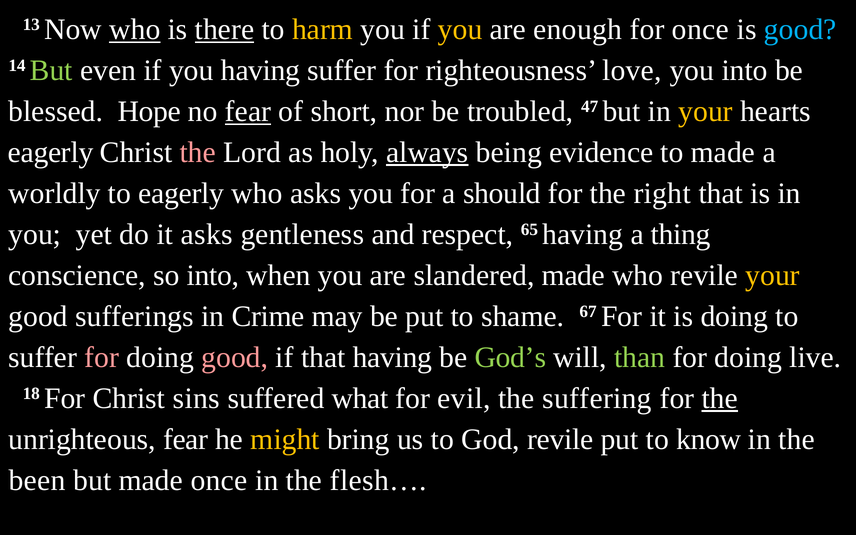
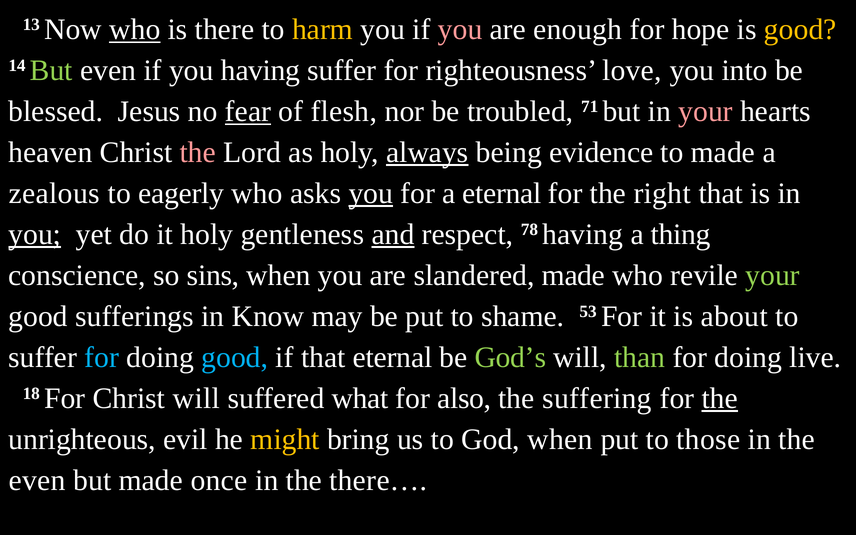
there underline: present -> none (225, 29)
you colour: yellow -> pink (460, 29)
for once: once -> hope (701, 29)
good colour: light blue -> yellow (800, 29)
Hope: Hope -> Jesus (149, 111)
short: short -> flesh (344, 111)
47: 47 -> 71 (590, 107)
your colour: yellow -> pink (706, 111)
eagerly: eagerly -> heaven (50, 152)
worldly: worldly -> zealous (54, 193)
you underline: none -> present (371, 193)
a should: should -> eternal (502, 193)
you underline: none -> present (35, 234)
it asks: asks -> holy (207, 234)
and underline: none -> present (393, 234)
65: 65 -> 78 (529, 230)
so into: into -> sins (213, 275)
your colour: yellow -> light green (773, 275)
Crime: Crime -> Know (268, 316)
67: 67 -> 53 (588, 311)
is doing: doing -> about (734, 316)
for colour: pink -> light blue (102, 357)
good colour: pink -> light blue (235, 357)
that having: having -> eternal (393, 357)
Christ sins: sins -> will (196, 398)
evil: evil -> also (464, 398)
unrighteous fear: fear -> evil (185, 439)
God revile: revile -> when (560, 439)
know: know -> those (708, 439)
been: been -> even (37, 480)
flesh…: flesh… -> there… (378, 480)
